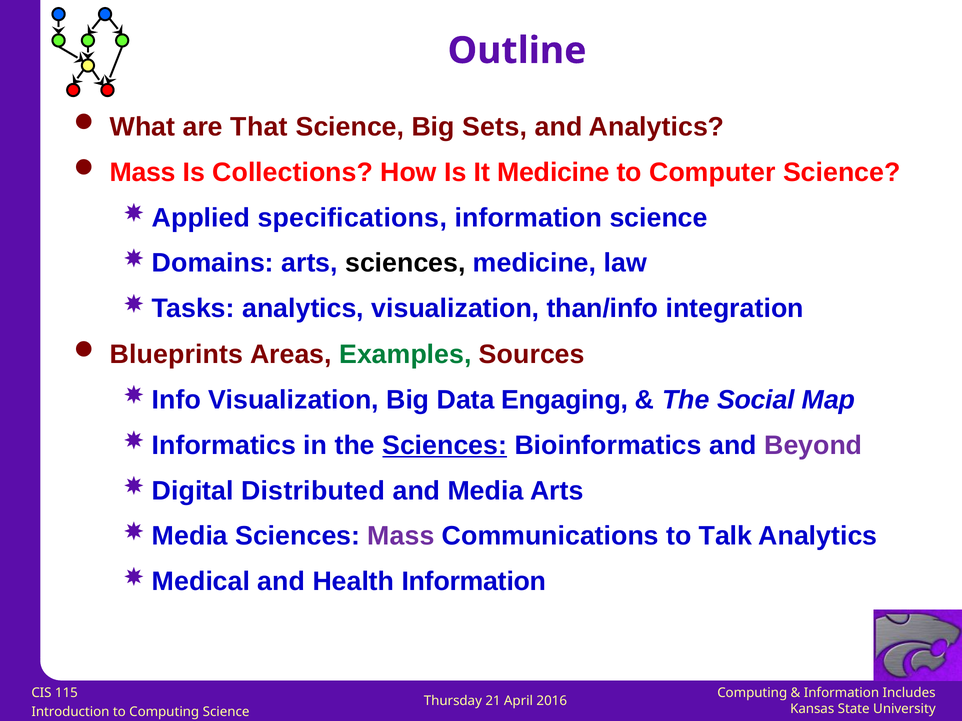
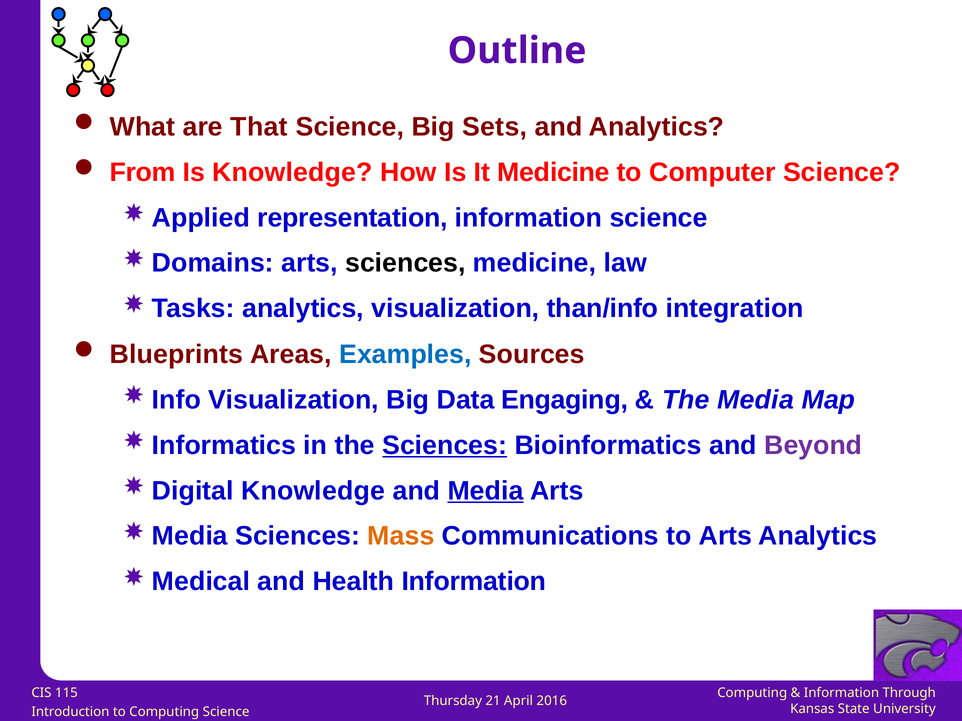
Mass: Mass -> From (143, 172)
Is Collections: Collections -> Knowledge (293, 172)
specifications: specifications -> representation (353, 218)
Examples colour: green -> blue (405, 355)
The Social: Social -> Media (756, 400)
Distributed: Distributed -> Knowledge (313, 491)
Media underline: none -> present (486, 491)
Mass colour: purple -> orange (401, 536)
to Talk: Talk -> Arts (726, 536)
Includes: Includes -> Through (909, 693)
